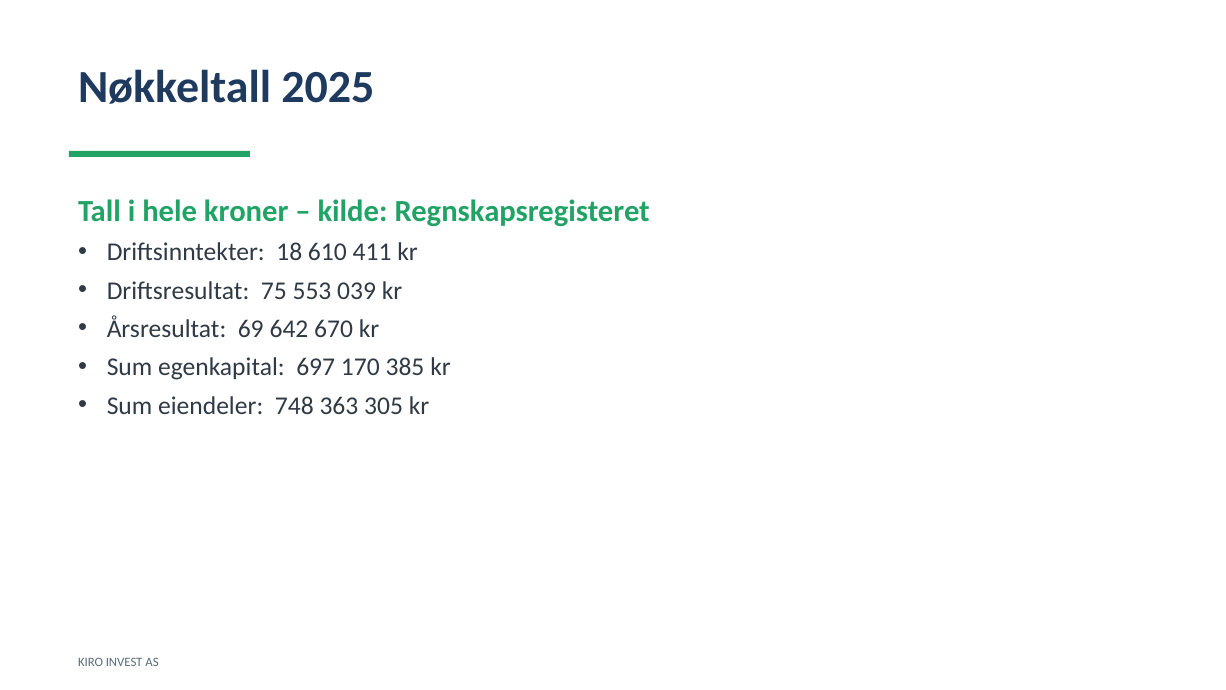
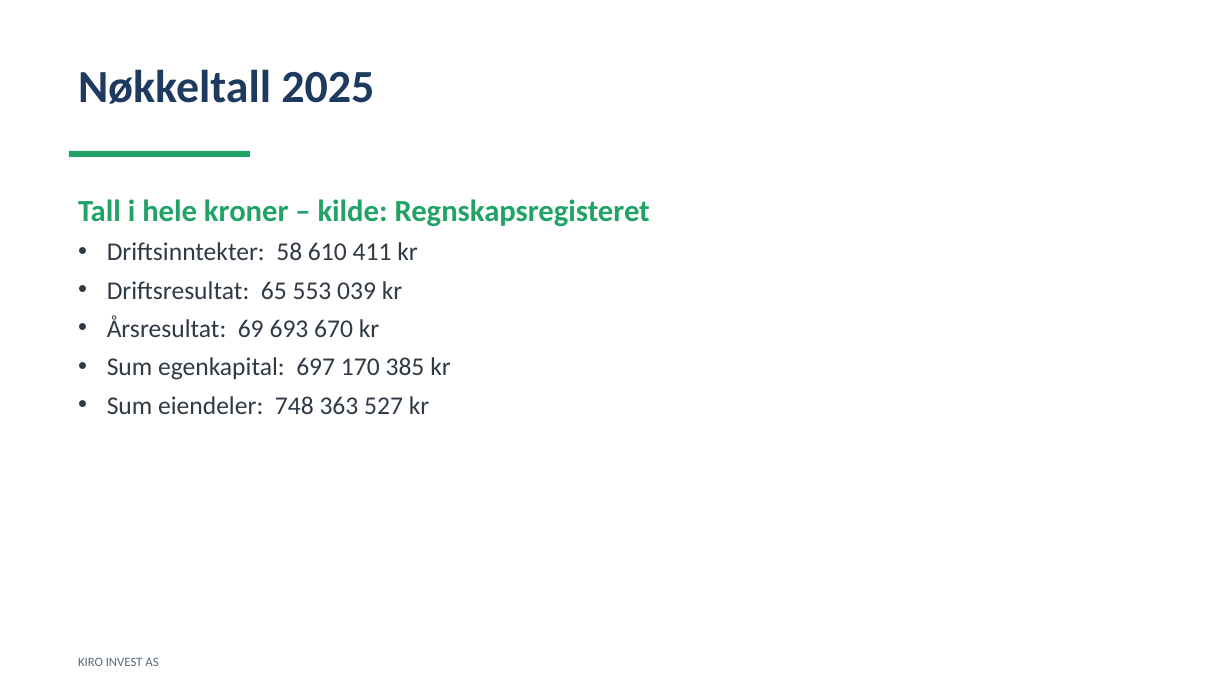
18: 18 -> 58 (289, 252)
75: 75 -> 65 (274, 290)
642: 642 -> 693 (289, 329)
305: 305 -> 527 (384, 405)
